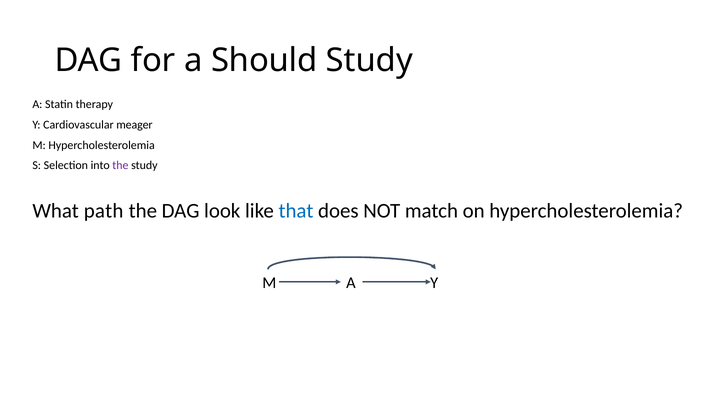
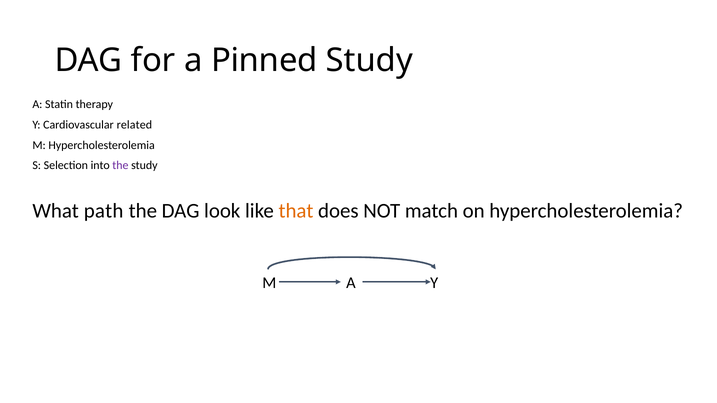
Should: Should -> Pinned (264, 60)
meager: meager -> related (134, 125)
that colour: blue -> orange (296, 211)
